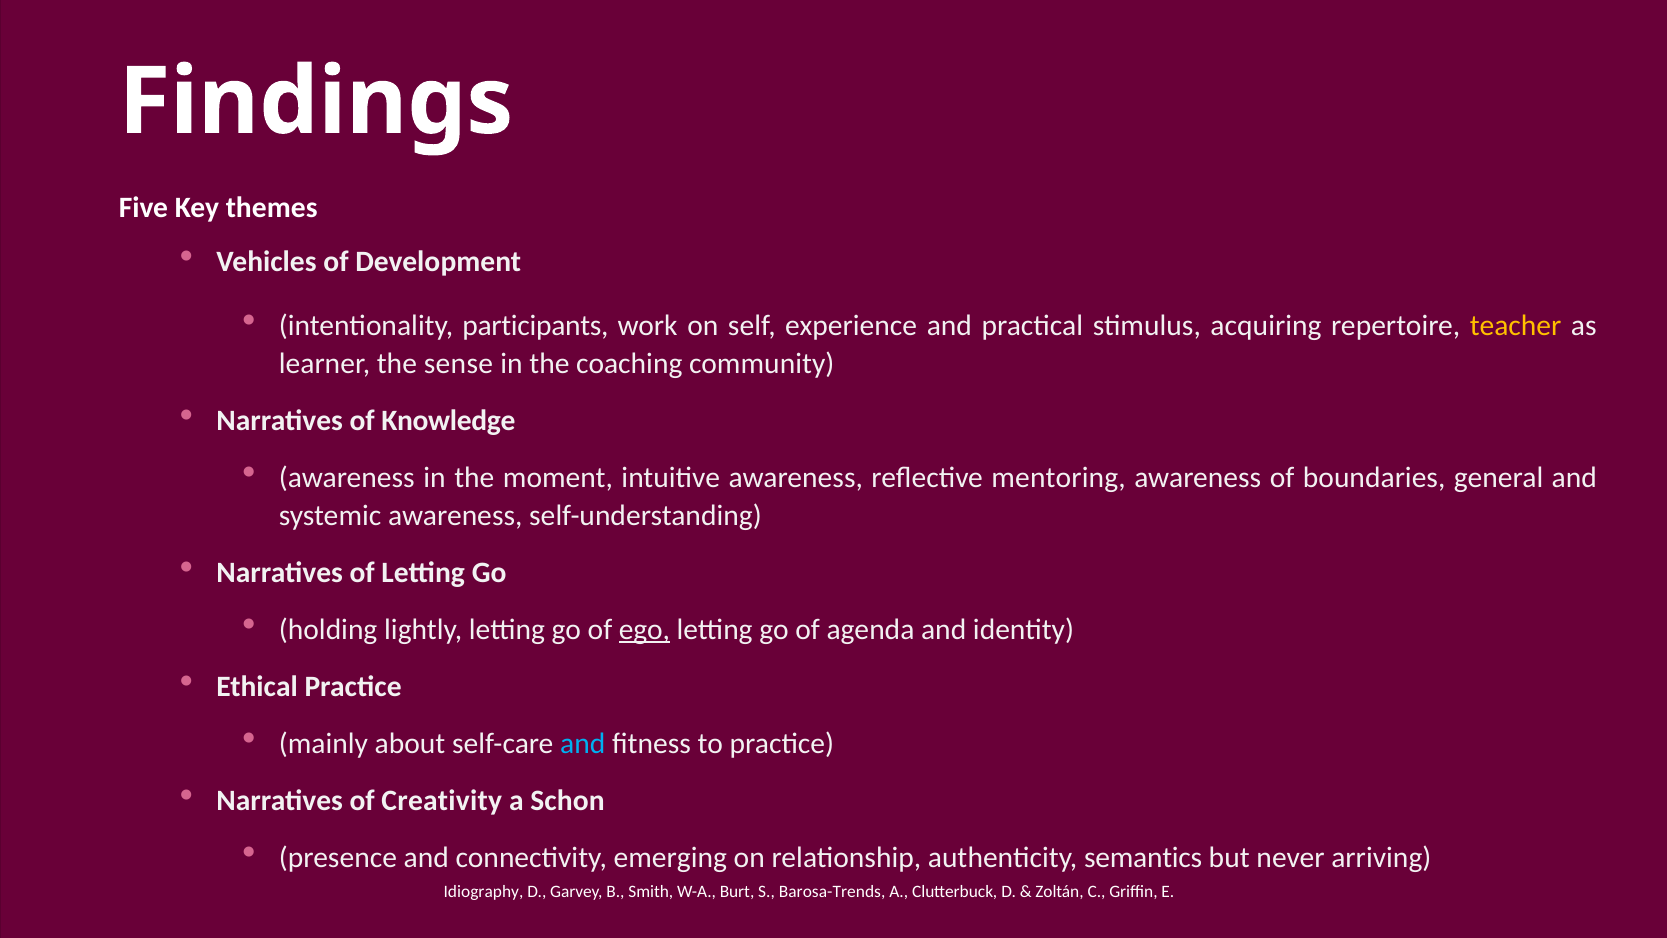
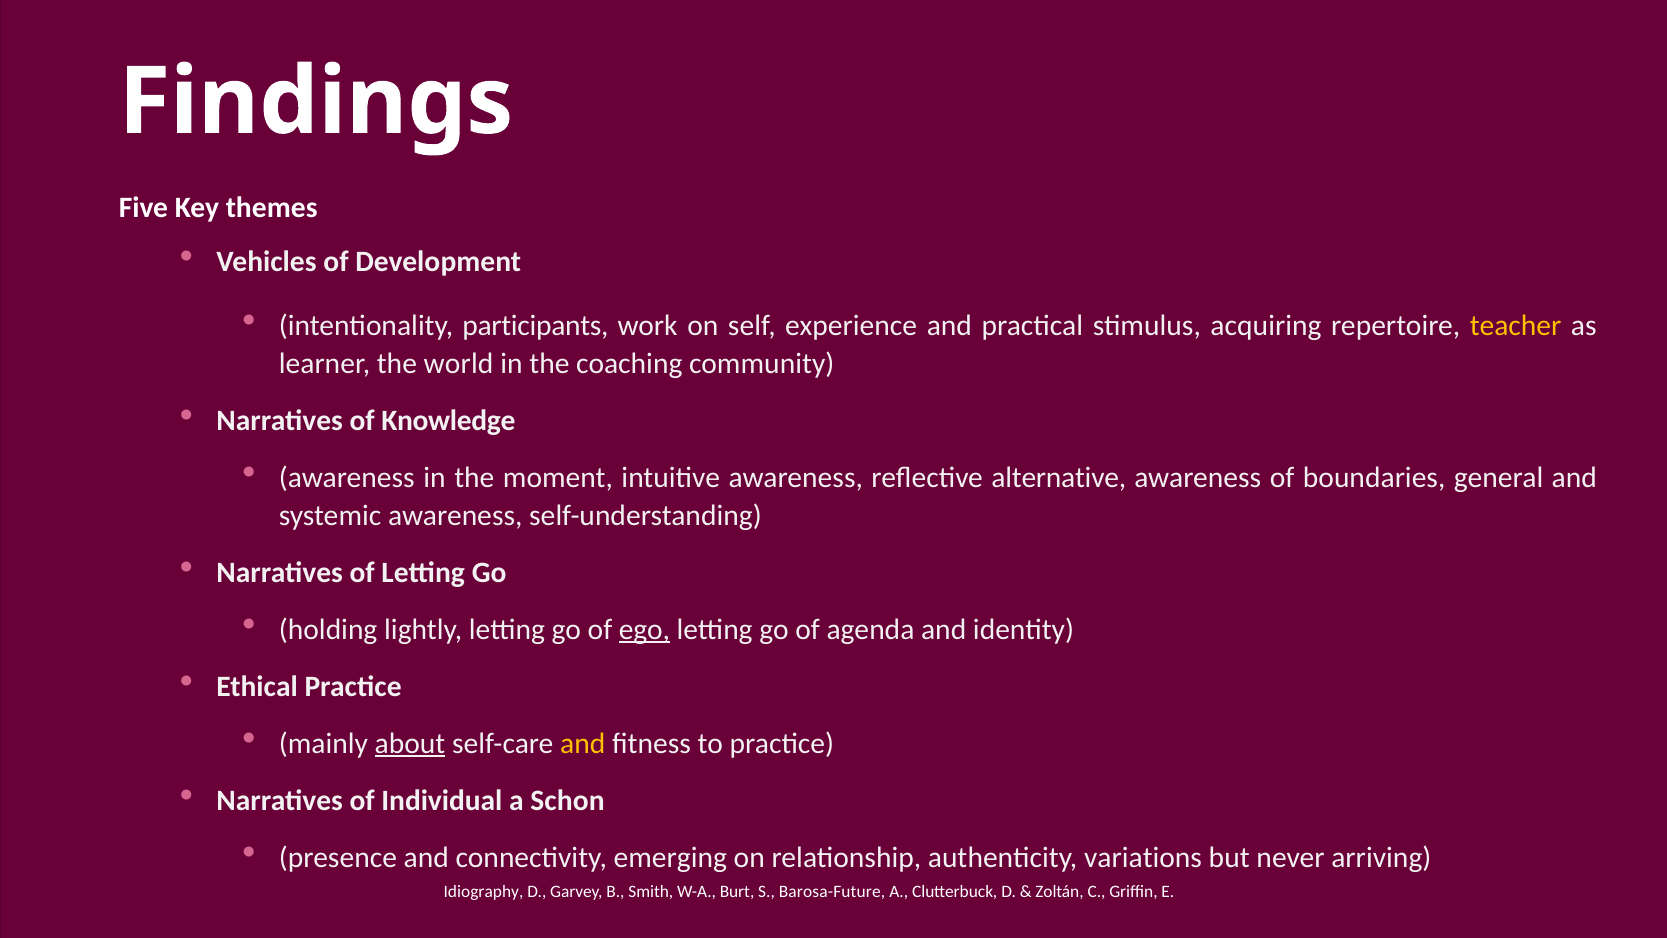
sense: sense -> world (459, 363)
mentoring: mentoring -> alternative (1059, 477)
about underline: none -> present (410, 743)
and colour: light blue -> yellow (583, 743)
Creativity: Creativity -> Individual (442, 800)
semantics: semantics -> variations (1143, 857)
Barosa-Trends: Barosa-Trends -> Barosa-Future (832, 892)
